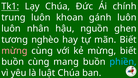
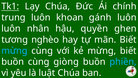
nguồn: nguồn -> quyền (94, 28)
mừng colour: pink -> light blue (14, 50)
mang: mang -> giòng (66, 62)
